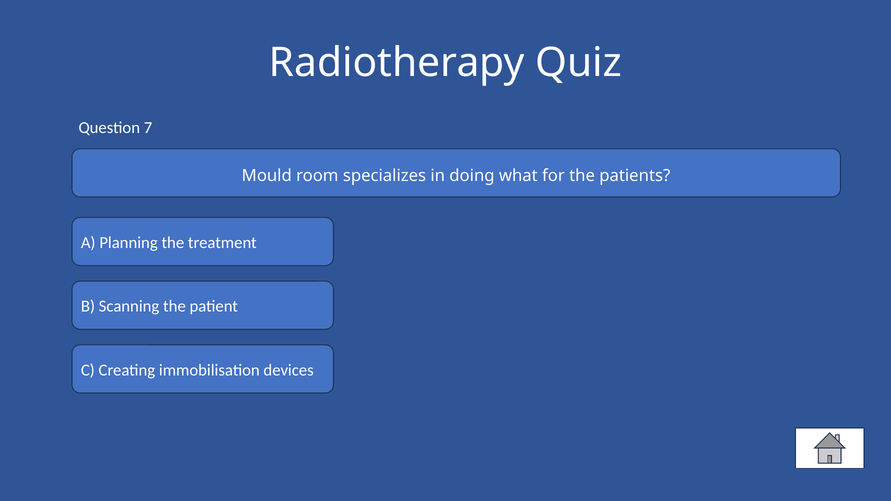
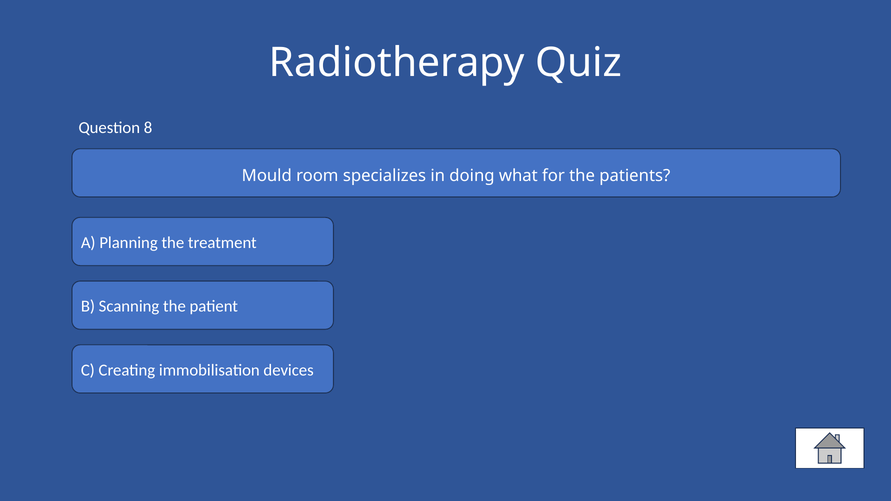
7: 7 -> 8 (148, 128)
